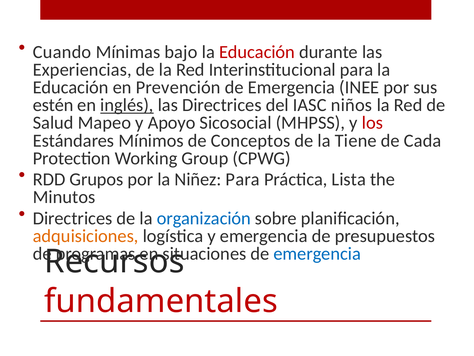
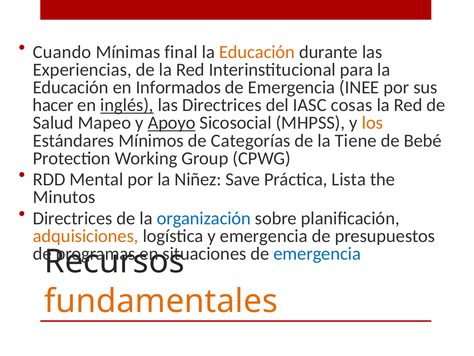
bajo: bajo -> final (181, 52)
Educación colour: red -> orange (257, 52)
Prevención: Prevención -> Informados (178, 87)
estén: estén -> hacer (53, 105)
niños: niños -> cosas (352, 105)
Apoyo underline: none -> present (172, 123)
los colour: red -> orange (372, 123)
Conceptos: Conceptos -> Categorías (251, 140)
Cada: Cada -> Bebé (423, 140)
Grupos: Grupos -> Mental (96, 179)
Niñez Para: Para -> Save (243, 179)
fundamentales colour: red -> orange (161, 301)
